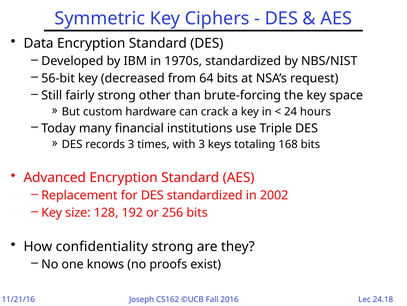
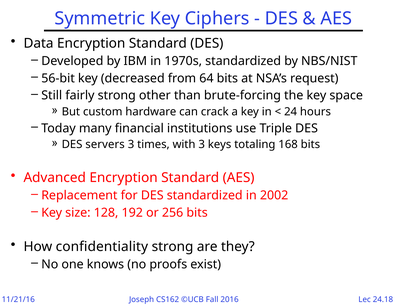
records: records -> servers (105, 144)
